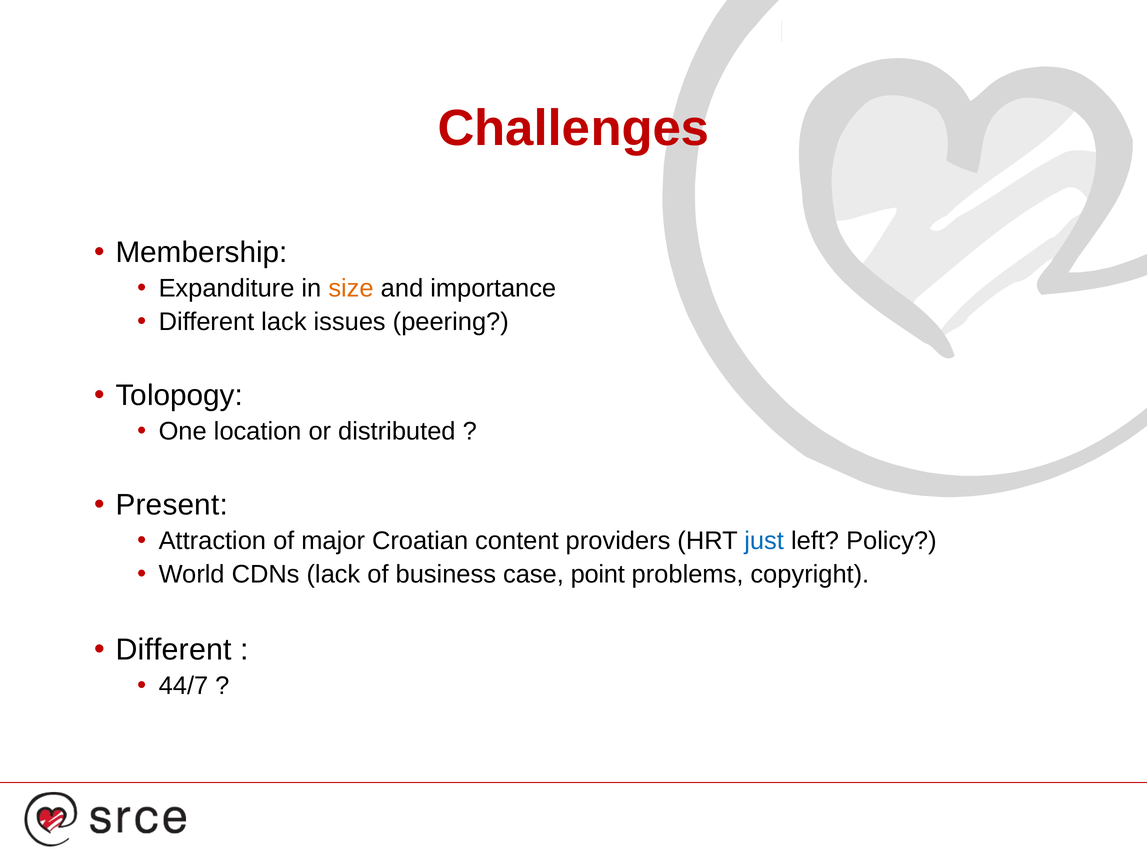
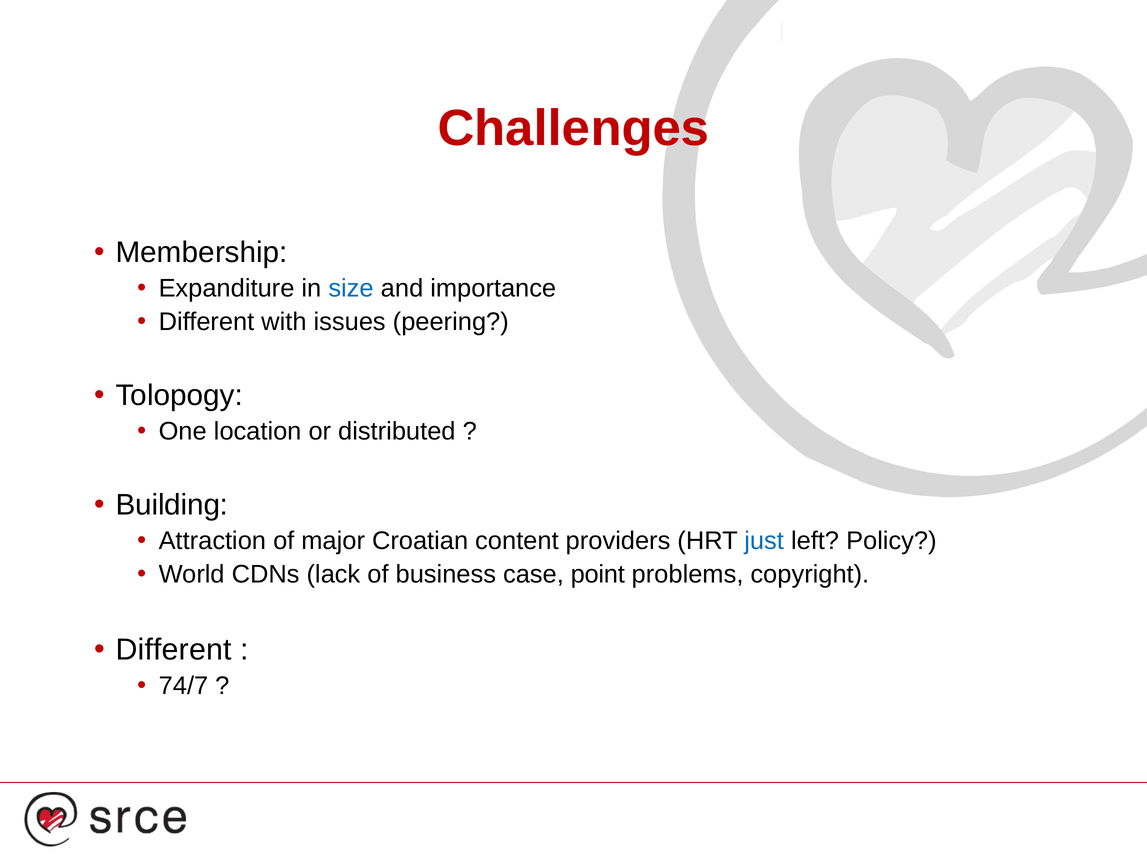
size colour: orange -> blue (351, 288)
Different lack: lack -> with (284, 322)
Present: Present -> Building (172, 505)
44/7: 44/7 -> 74/7 (183, 686)
